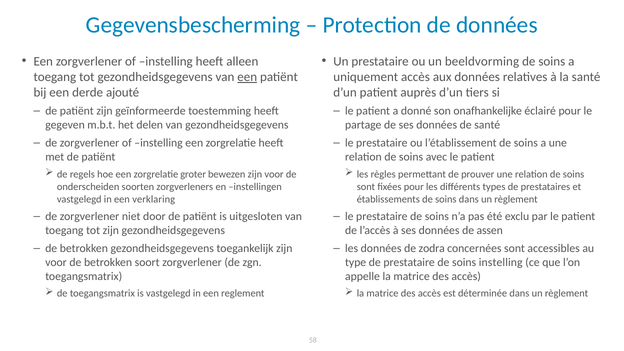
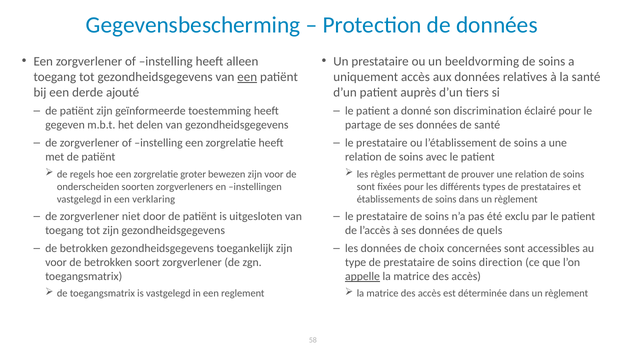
onafhankelijke: onafhankelijke -> discrimination (488, 111)
assen: assen -> quels (490, 230)
zodra: zodra -> choix (432, 248)
soins instelling: instelling -> direction (501, 262)
appelle underline: none -> present (362, 276)
